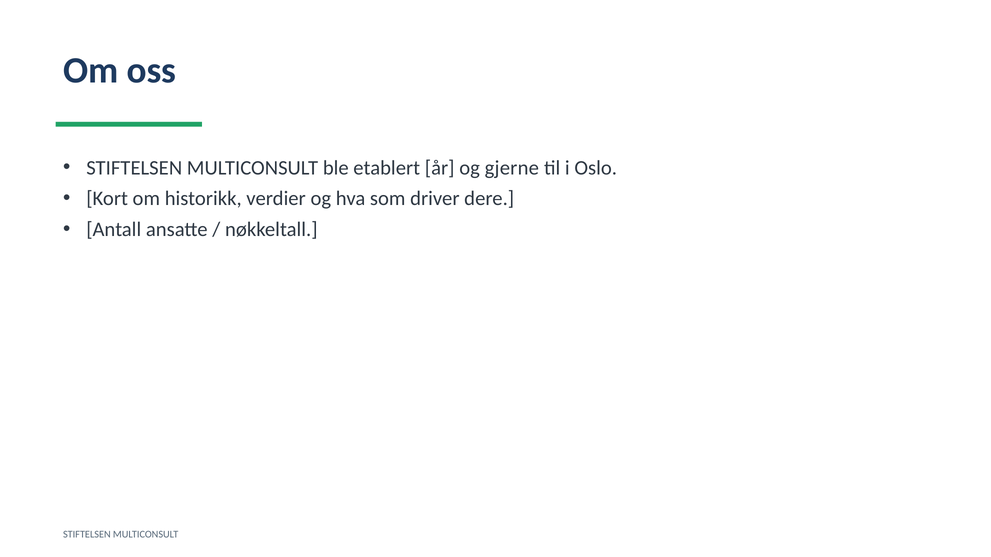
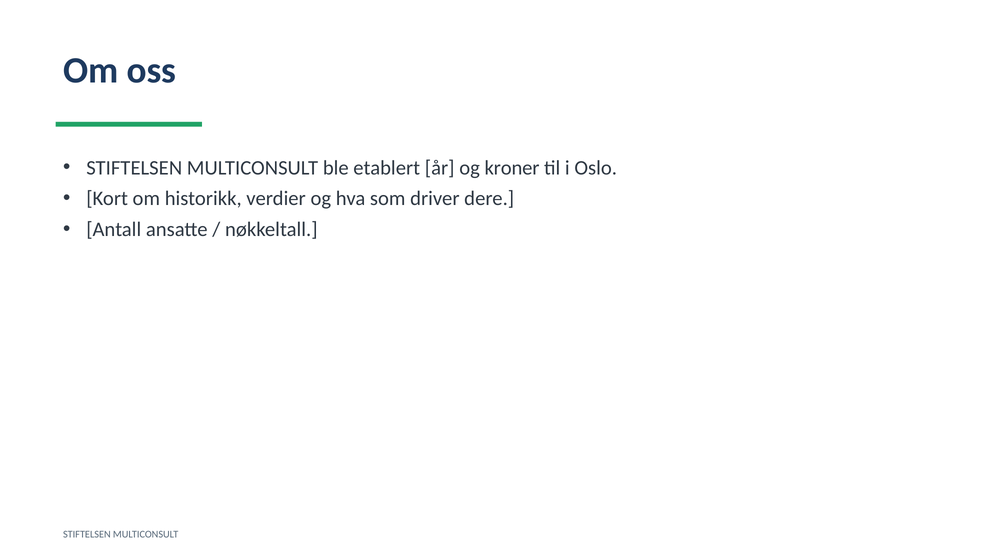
gjerne: gjerne -> kroner (512, 168)
